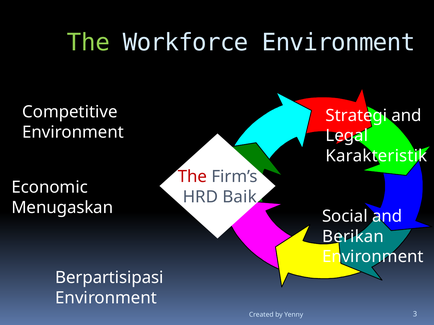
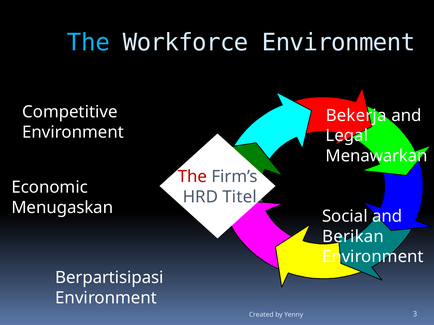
The colour: light green -> light blue (89, 43)
Strategi: Strategi -> Bekerja (356, 116)
Karakteristik: Karakteristik -> Menawarkan (377, 156)
Baik: Baik -> Titel (240, 197)
